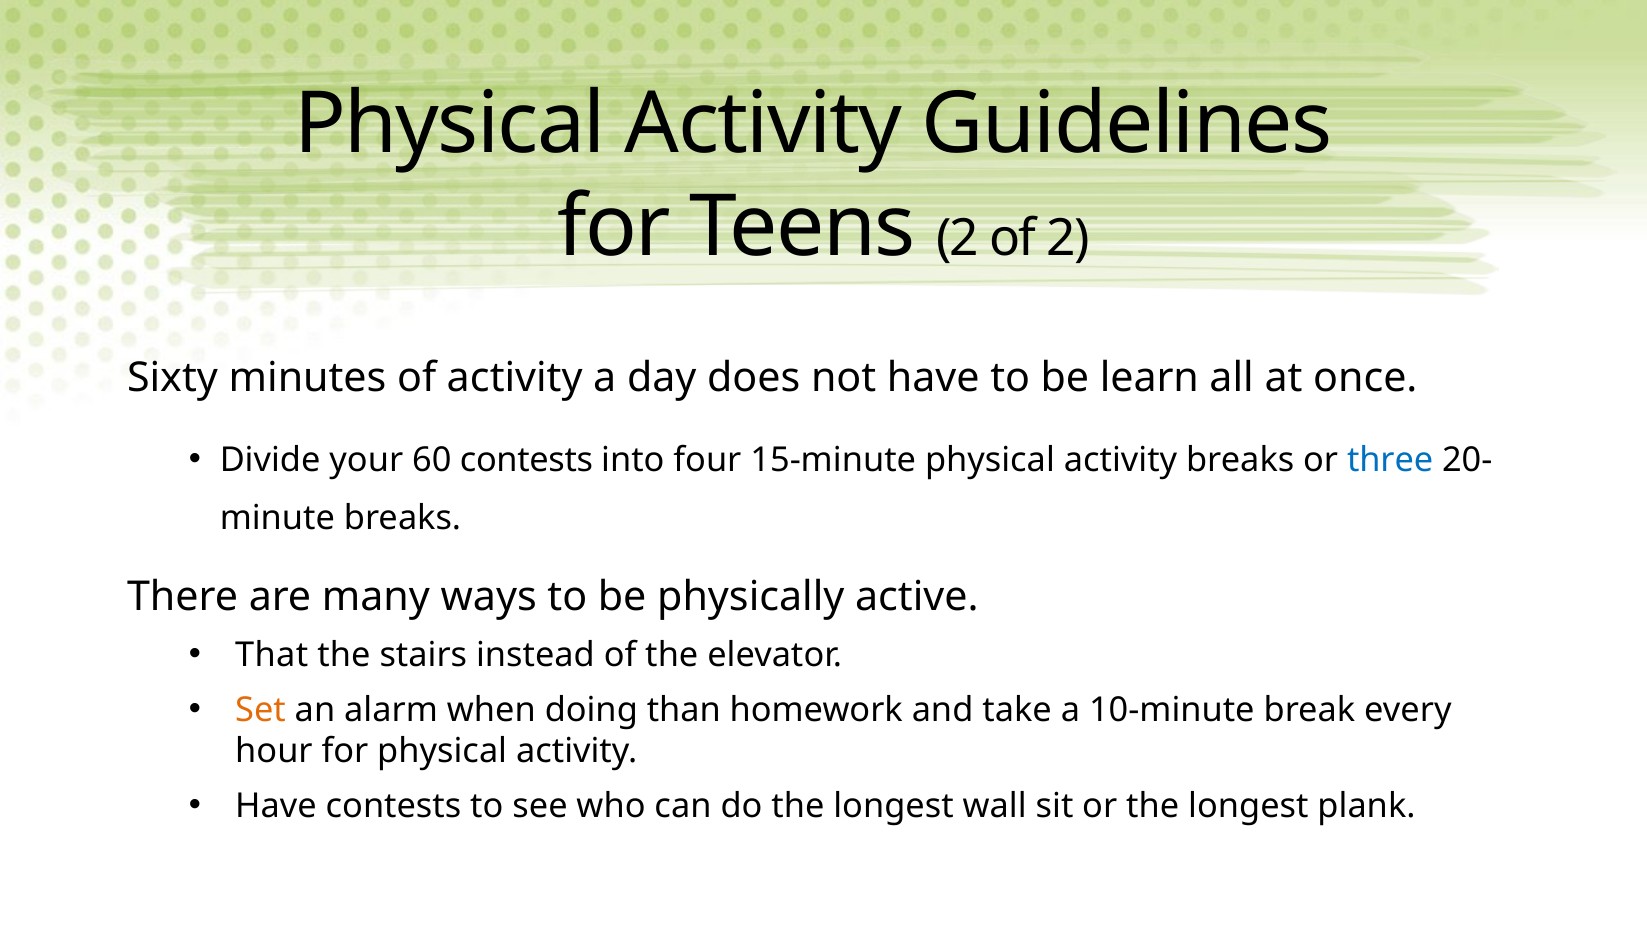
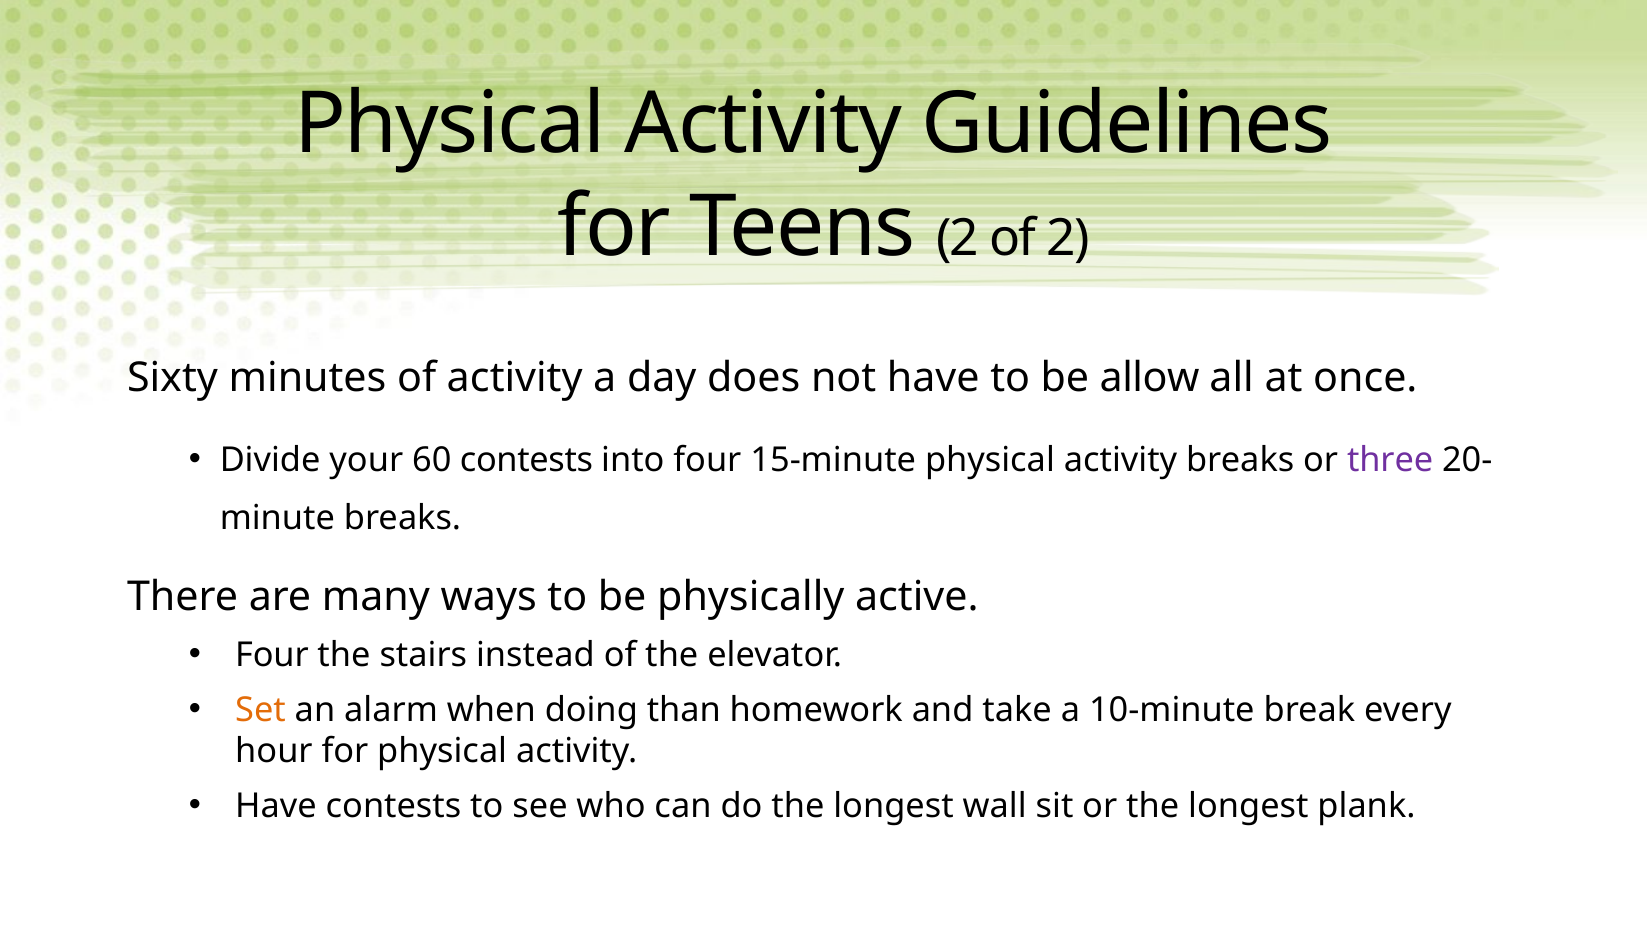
learn: learn -> allow (1150, 378)
three colour: blue -> purple (1390, 460)
That: That -> Four (272, 656)
